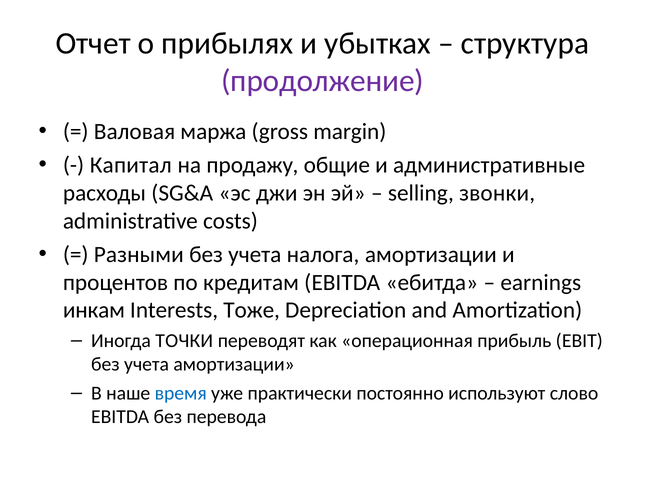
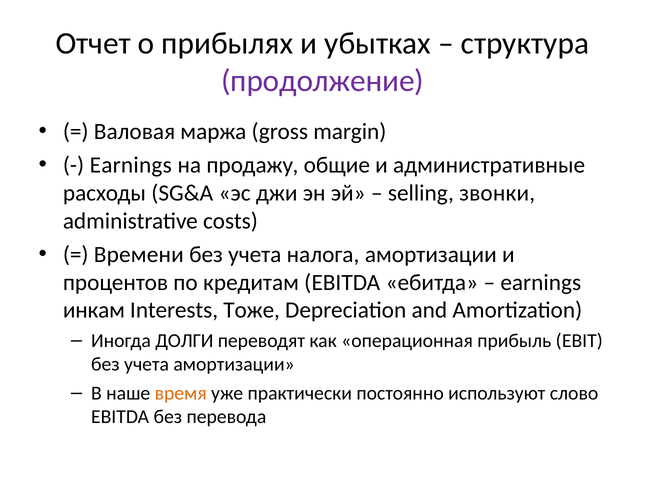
Капитал: Капитал -> Earnings (131, 165)
Разными: Разными -> Времени (139, 255)
ТОЧКИ: ТОЧКИ -> ДОЛГИ (184, 341)
время colour: blue -> orange (181, 394)
